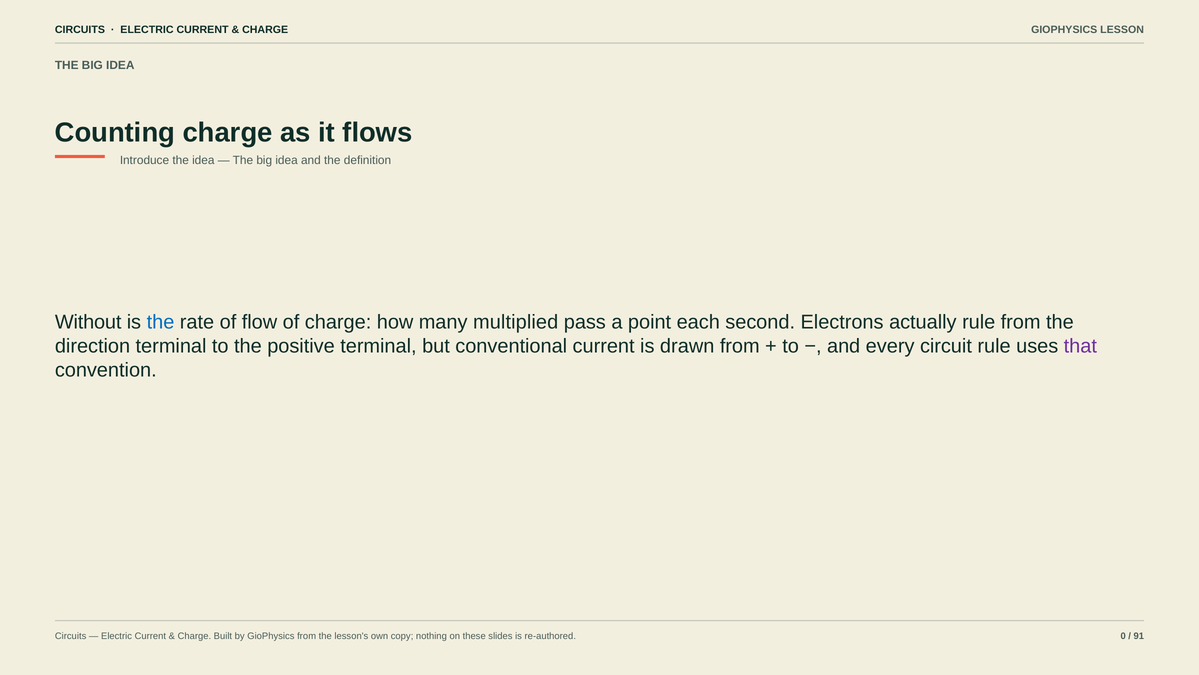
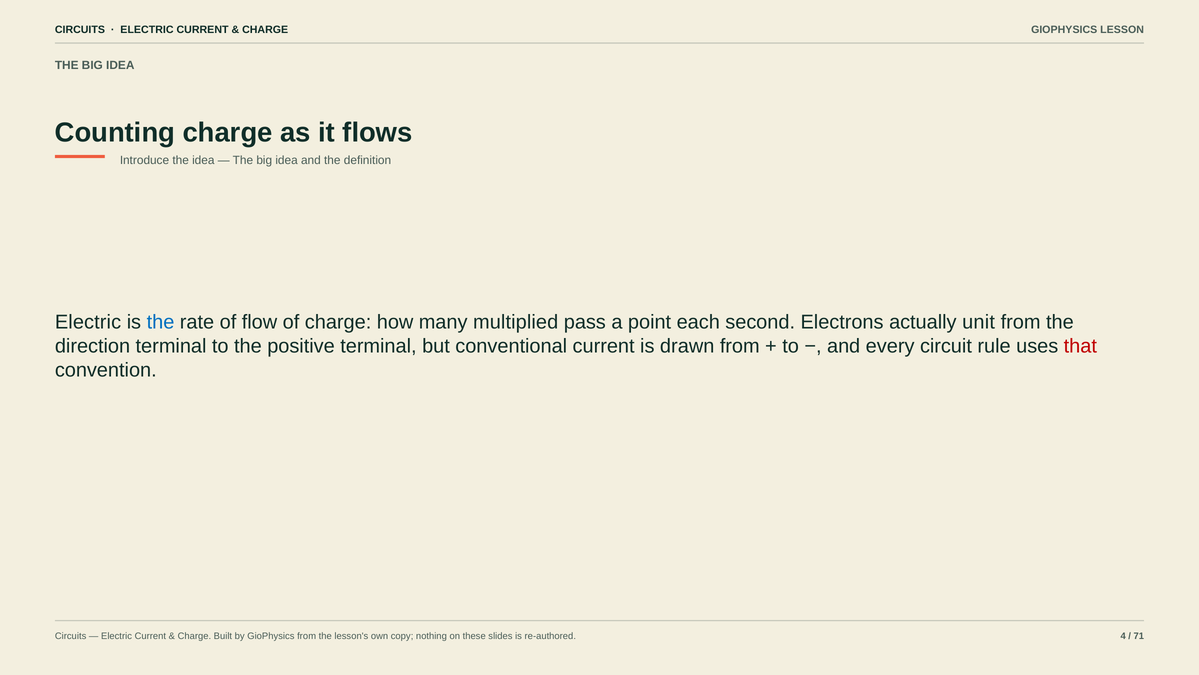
Without: Without -> Electric (88, 322)
actually rule: rule -> unit (979, 322)
that colour: purple -> red (1080, 346)
0: 0 -> 4 (1123, 636)
91: 91 -> 71 (1139, 636)
